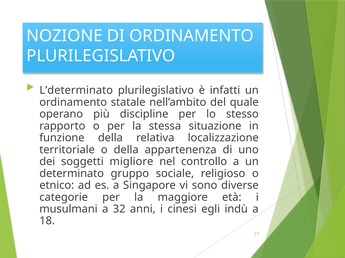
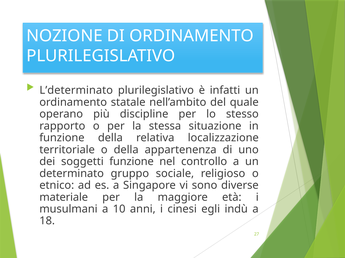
soggetti migliore: migliore -> funzione (132, 162)
categorie: categorie -> materiale (64, 198)
32: 32 -> 10 (119, 210)
